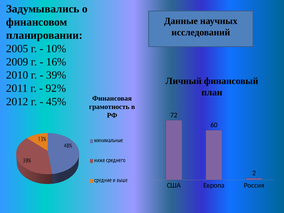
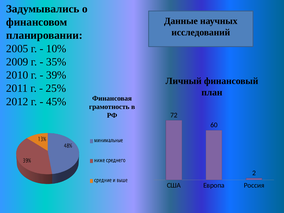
16%: 16% -> 35% (56, 62)
92%: 92% -> 25% (56, 88)
